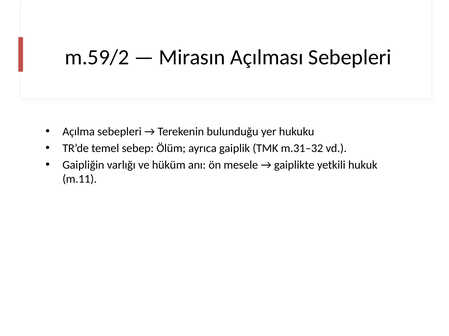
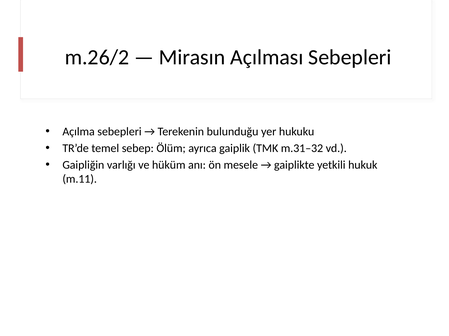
m.59/2: m.59/2 -> m.26/2 (97, 57)
